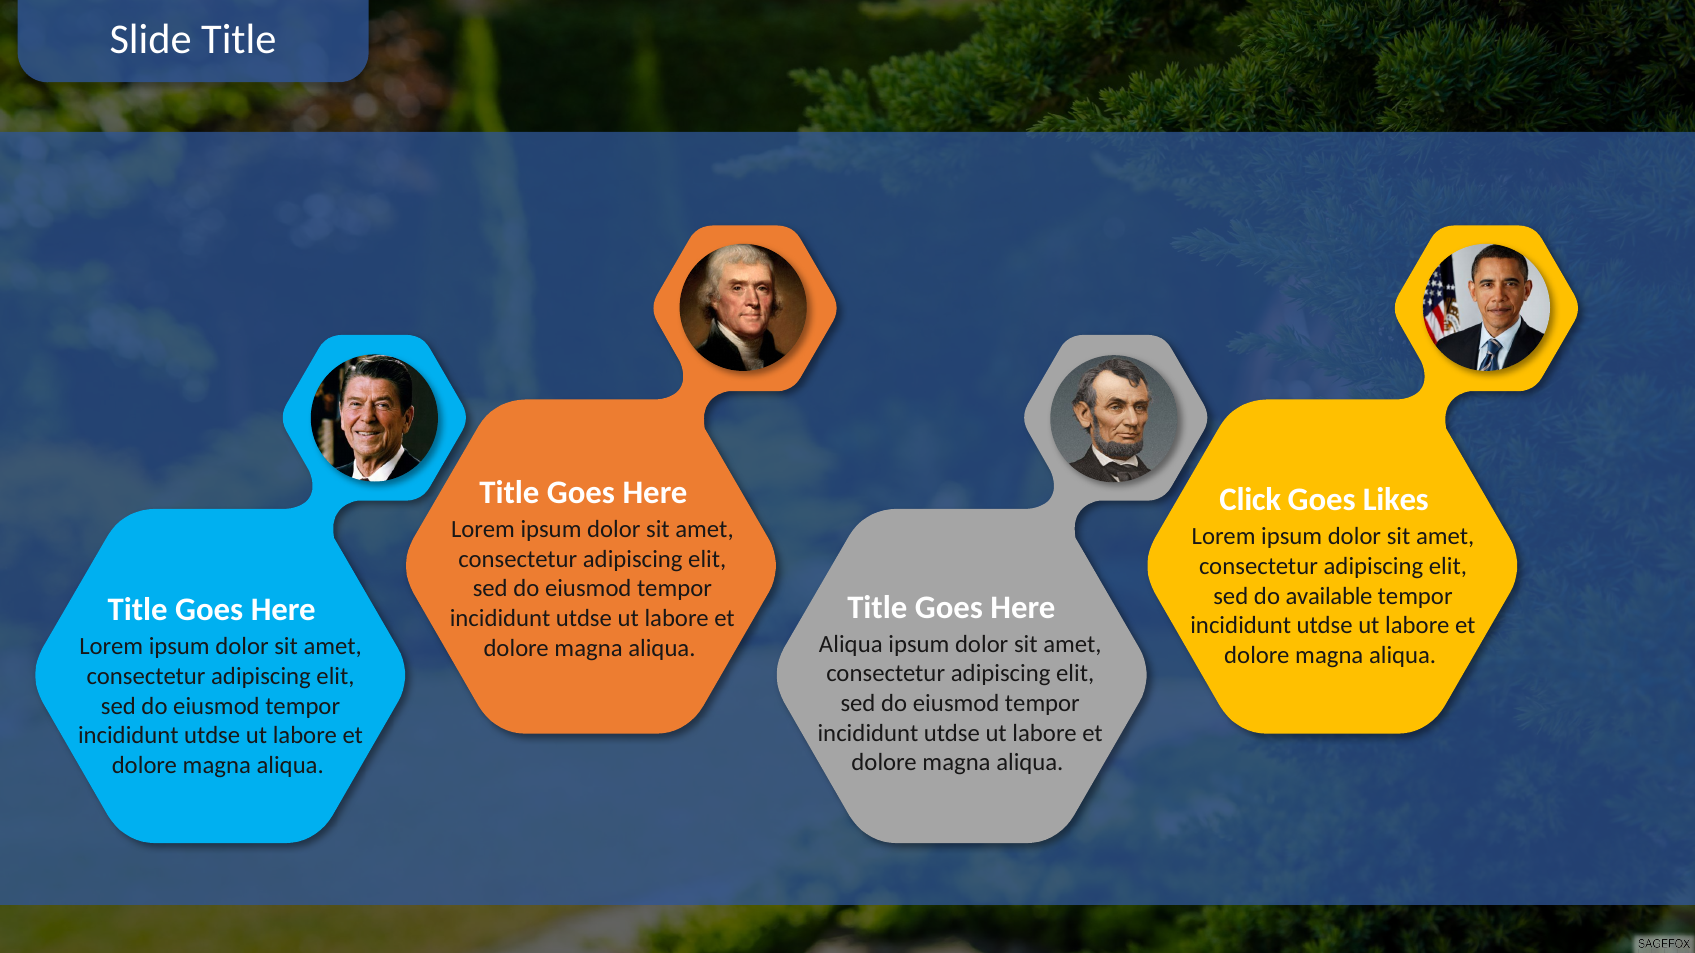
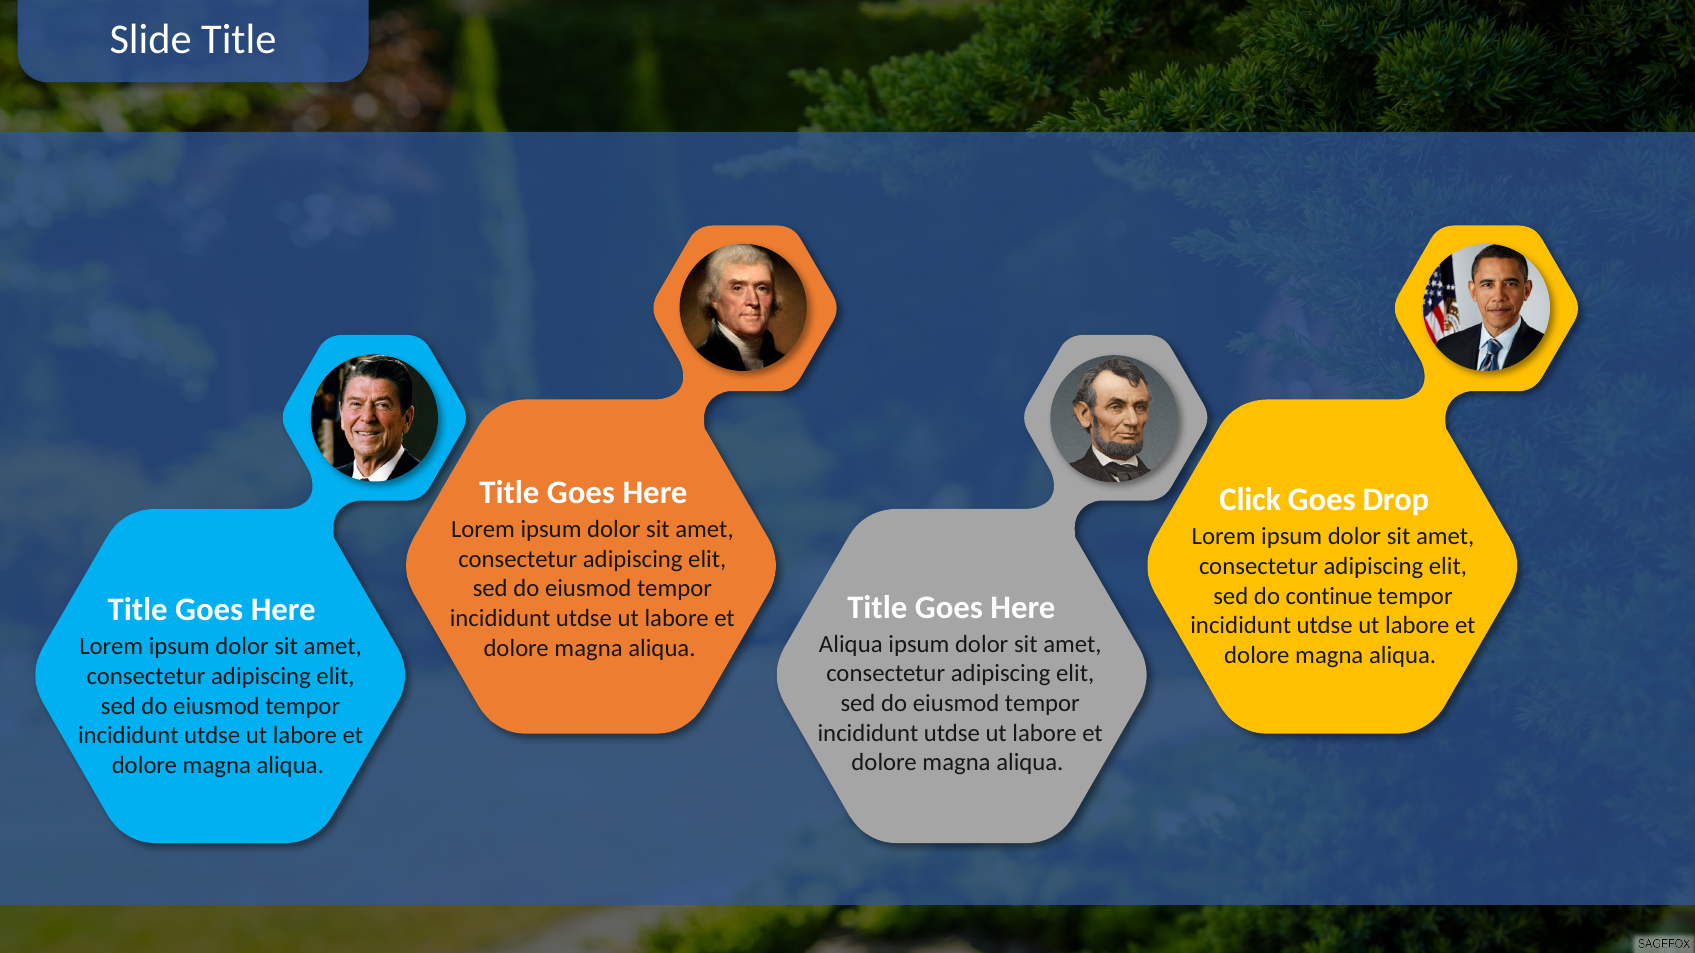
Likes: Likes -> Drop (1396, 500)
available: available -> continue (1329, 596)
